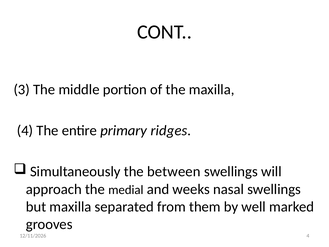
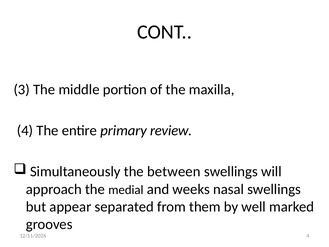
ridges: ridges -> review (171, 131)
but maxilla: maxilla -> appear (70, 207)
